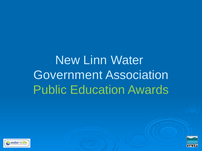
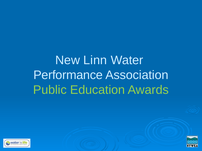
Government: Government -> Performance (68, 75)
